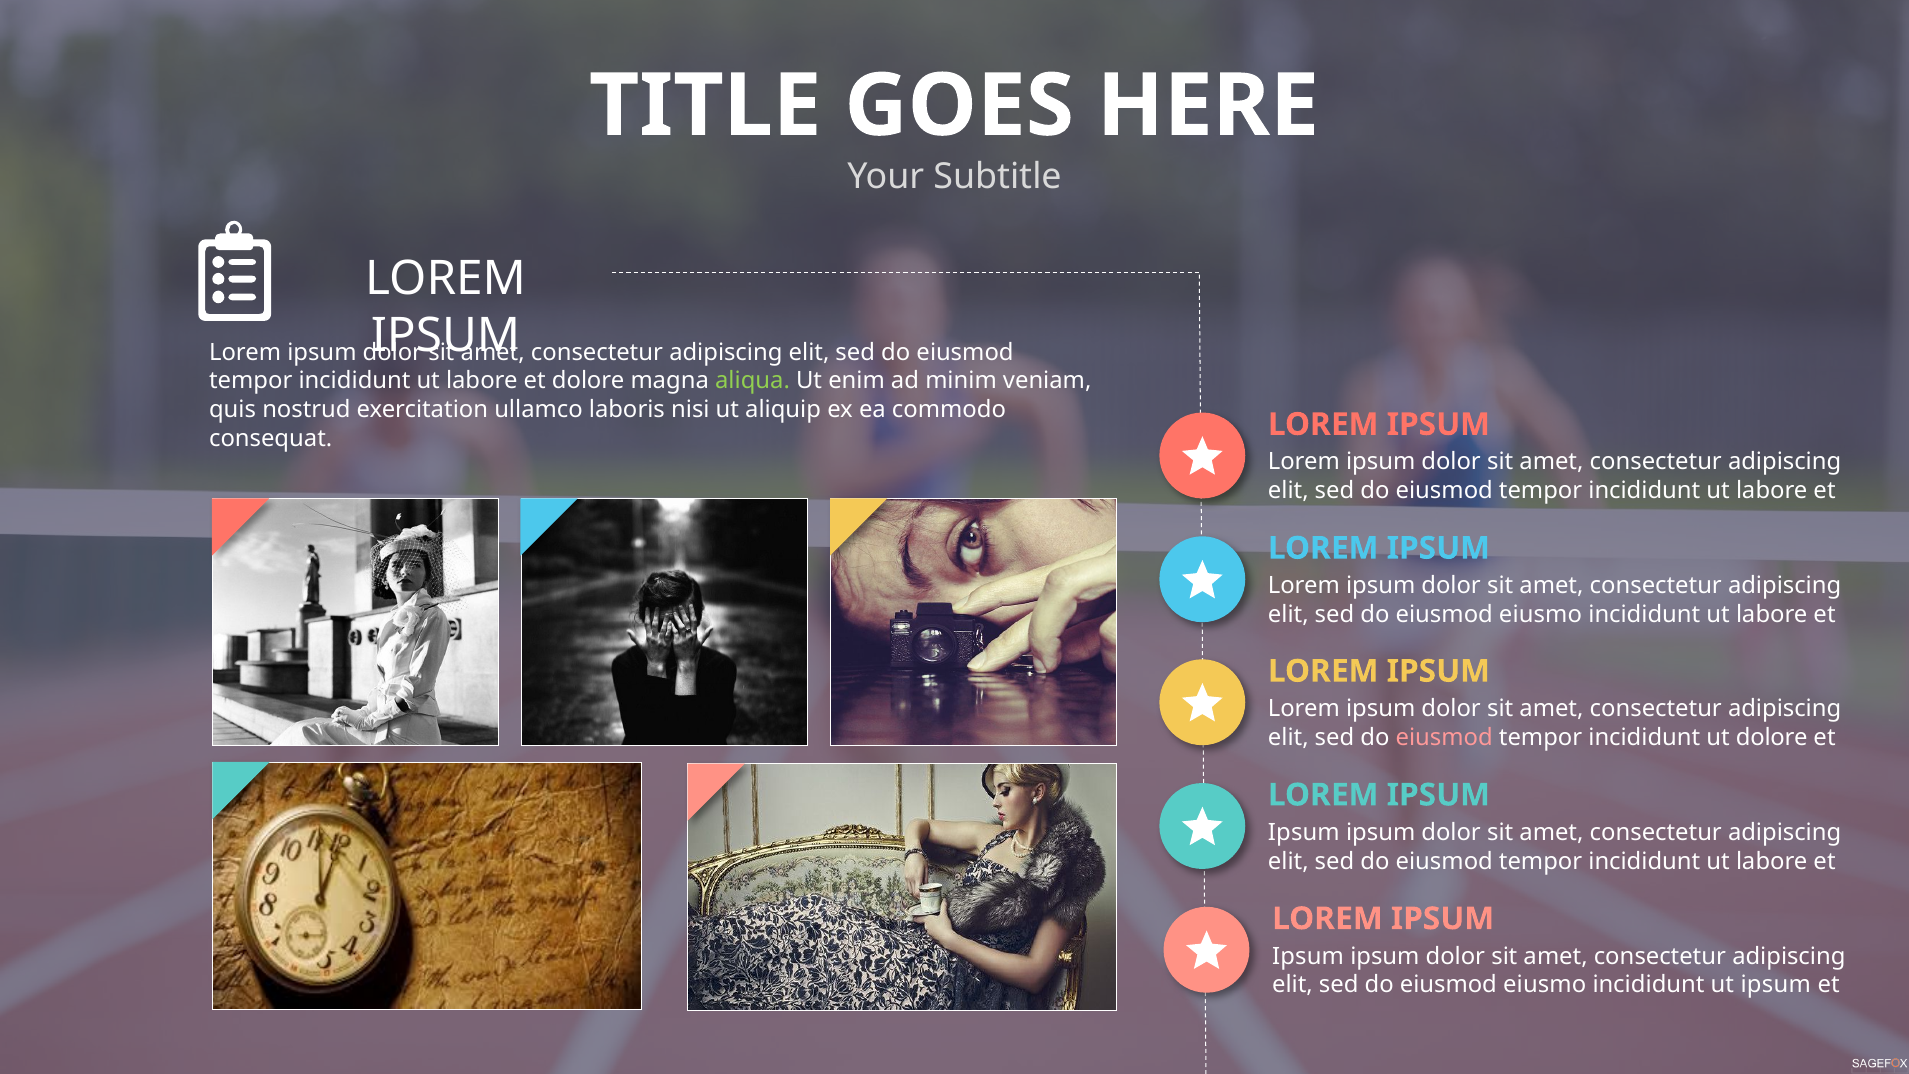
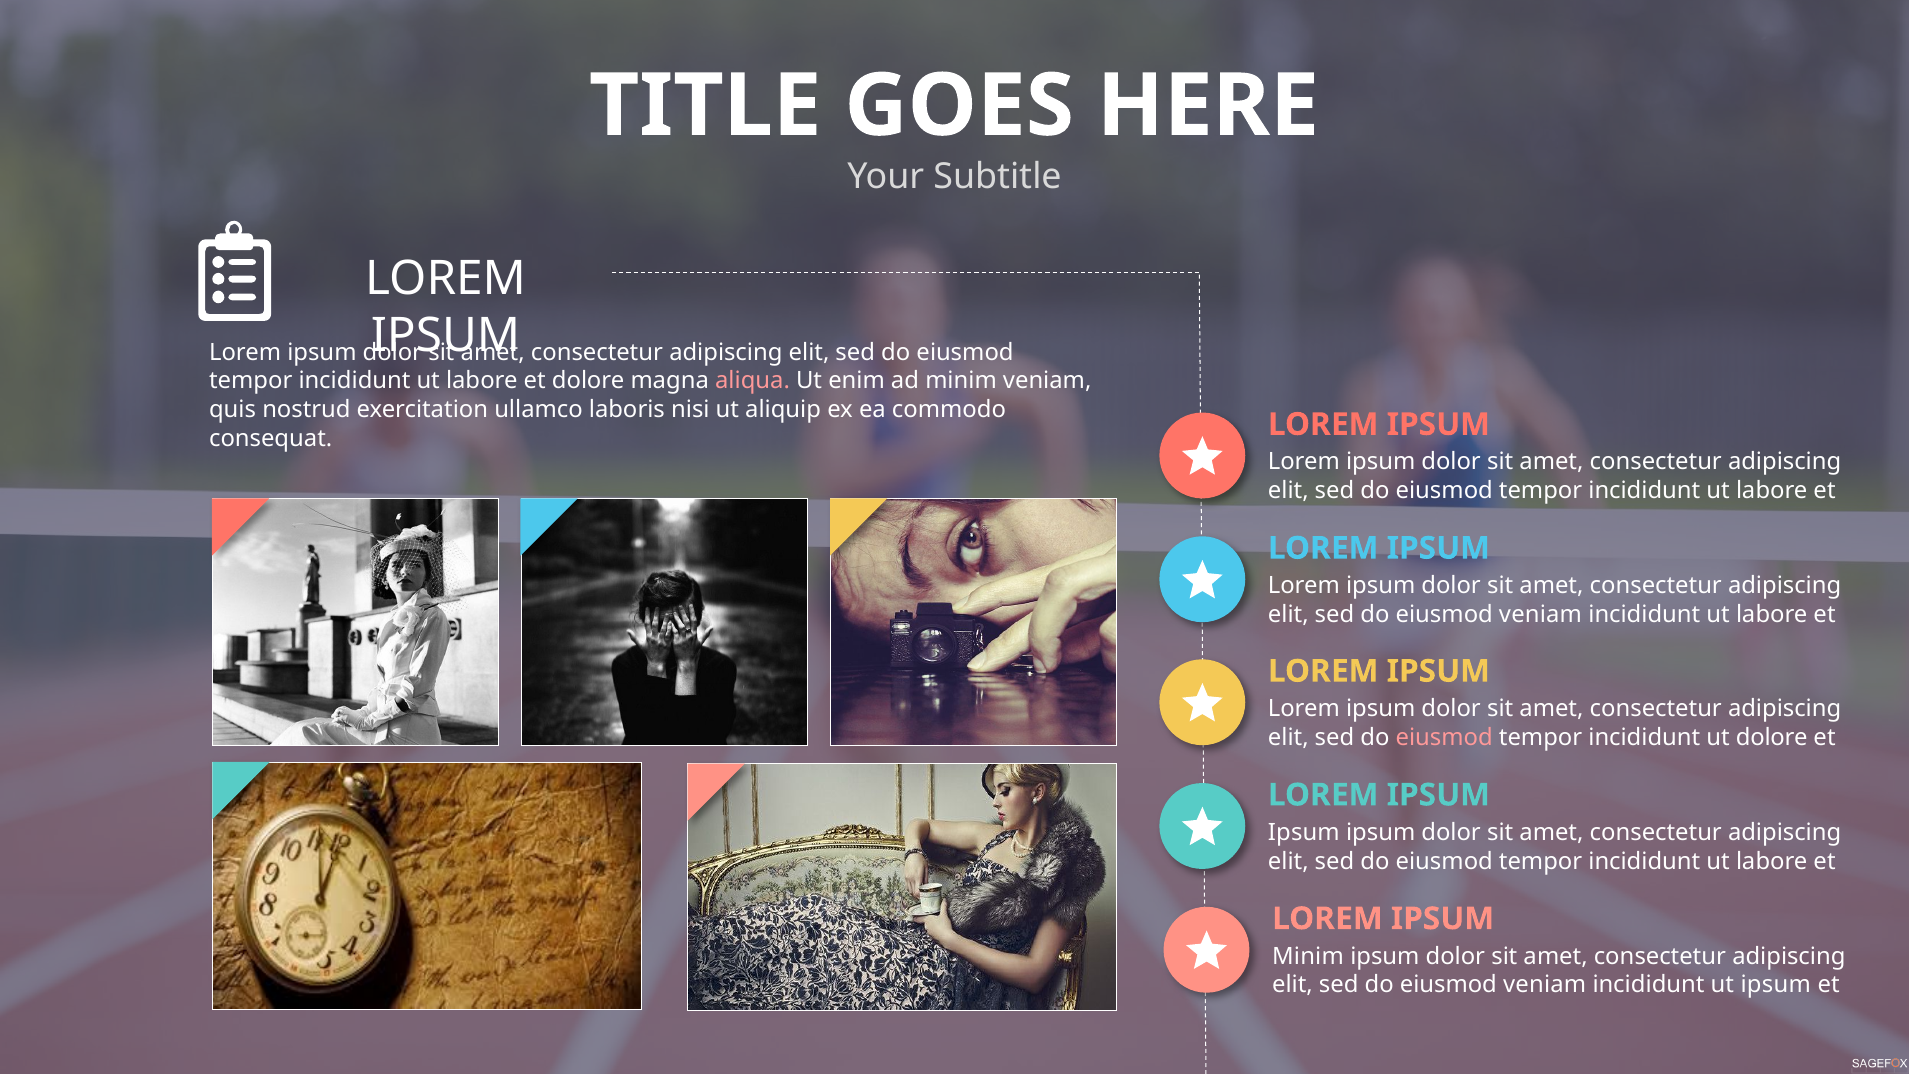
aliqua colour: light green -> pink (753, 381)
eiusmo: eiusmo -> veniam (1541, 614)
Ipsum: Ipsum -> Minim (1308, 956)
eiusmo: eiusmo -> veniam (1545, 985)
